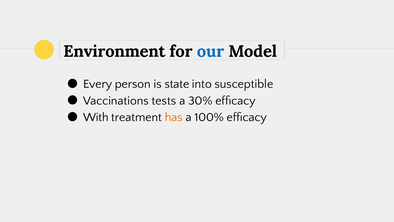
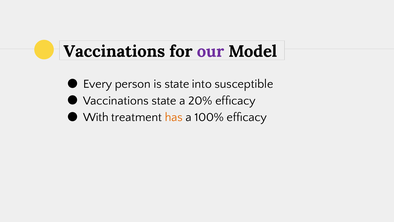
Environment: Environment -> Vaccinations (114, 51)
our colour: blue -> purple (210, 51)
Vaccinations tests: tests -> state (164, 100)
30%: 30% -> 20% (200, 100)
